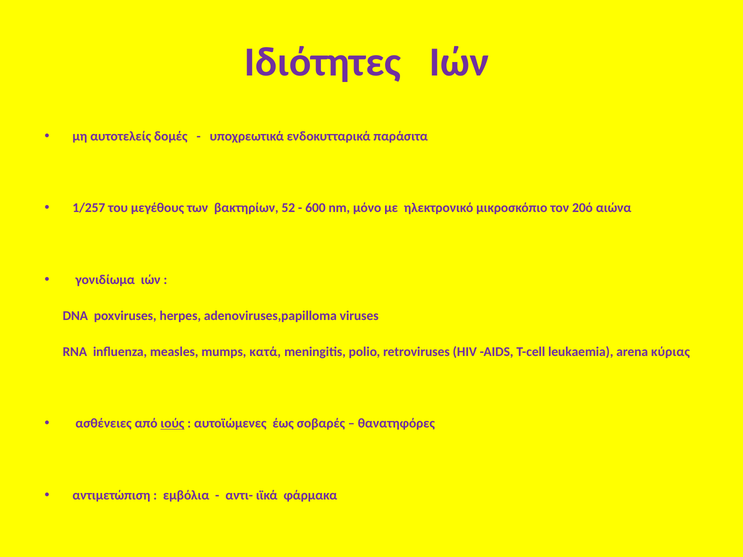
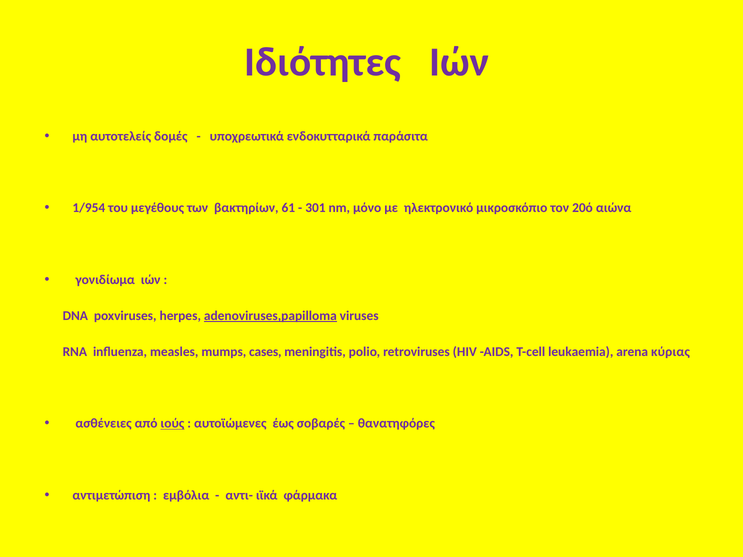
1/257: 1/257 -> 1/954 (89, 208)
52: 52 -> 61 (288, 208)
600: 600 -> 301 (315, 208)
adenoviruses,papilloma underline: none -> present (270, 316)
κατά: κατά -> cases (265, 352)
